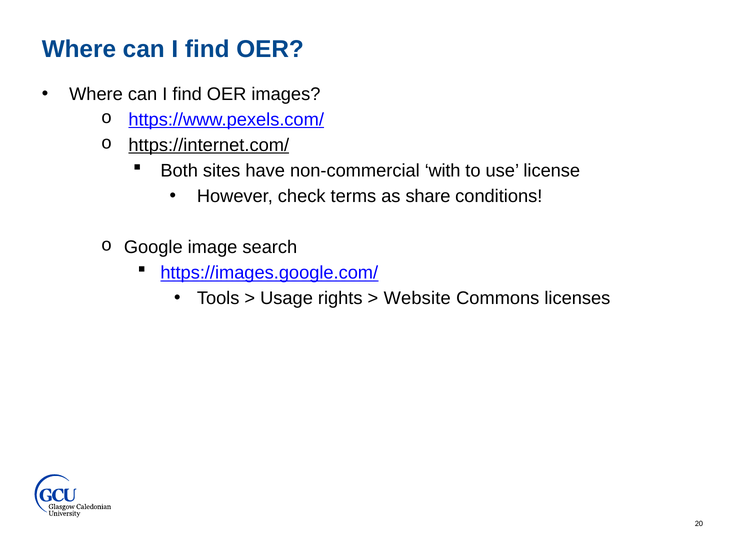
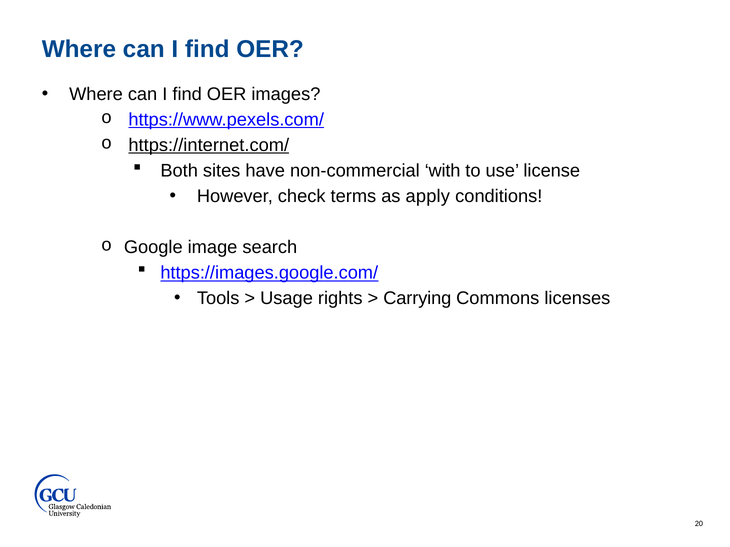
share: share -> apply (428, 196)
Website: Website -> Carrying (417, 299)
